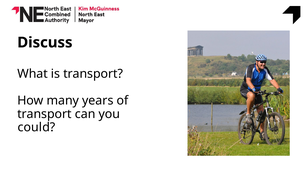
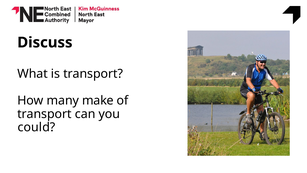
years: years -> make (98, 100)
